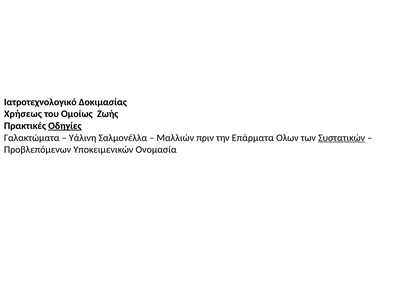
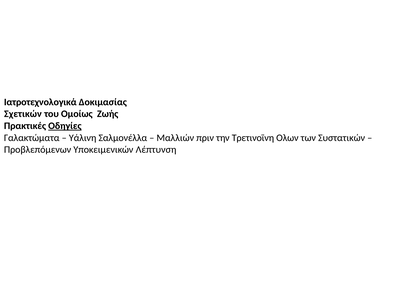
Ιατροτεχνολογικό: Ιατροτεχνολογικό -> Ιατροτεχνολογικά (40, 102)
Χρήσεως: Χρήσεως -> Σχετικών (23, 114)
Επάρματα: Επάρματα -> Τρετινοϊνη (253, 138)
Συστατικών underline: present -> none (342, 138)
Ονομασία: Ονομασία -> Λέπτυνση (156, 150)
